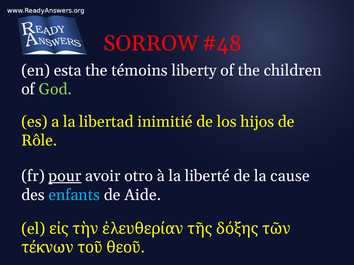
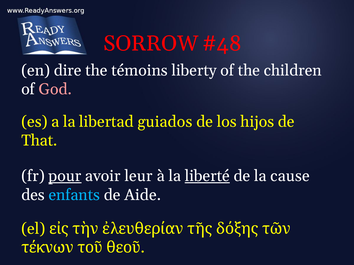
esta: esta -> dire (68, 71)
God colour: light green -> pink (55, 89)
inimitié: inimitié -> guiados (165, 122)
Rôle: Rôle -> That (39, 141)
otro: otro -> leur (139, 176)
liberté underline: none -> present (207, 176)
